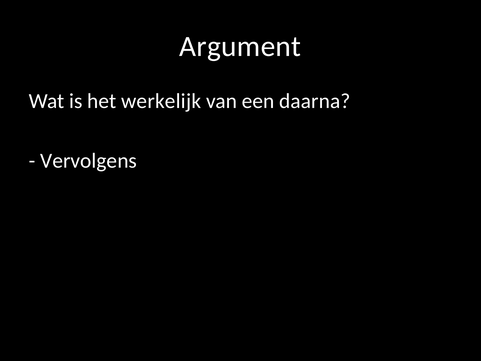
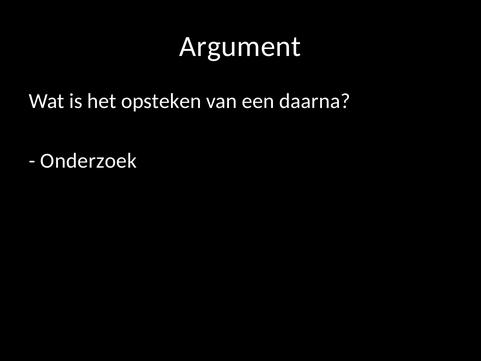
werkelijk: werkelijk -> opsteken (161, 101)
Vervolgens: Vervolgens -> Onderzoek (89, 161)
